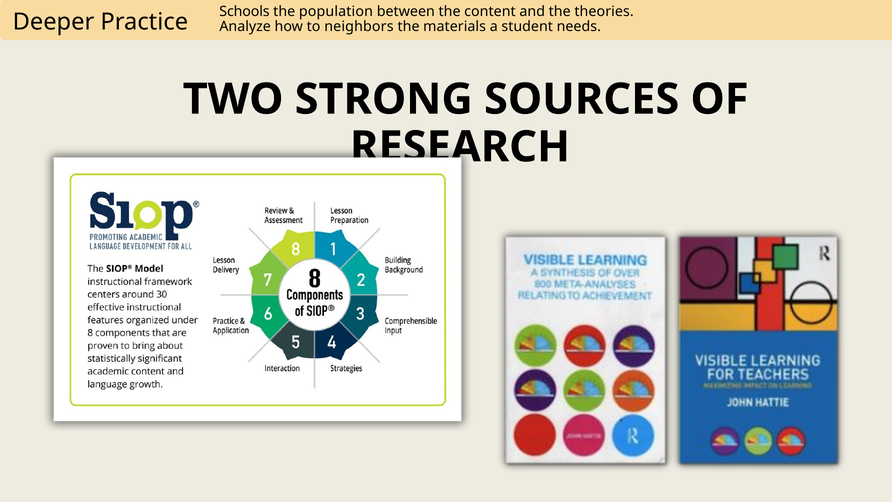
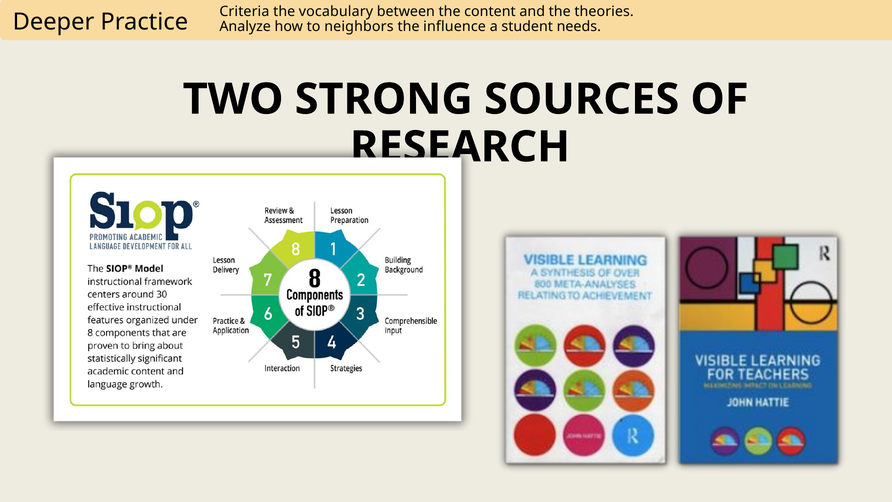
Schools: Schools -> Criteria (244, 11)
population: population -> vocabulary (336, 11)
materials: materials -> influence (455, 27)
